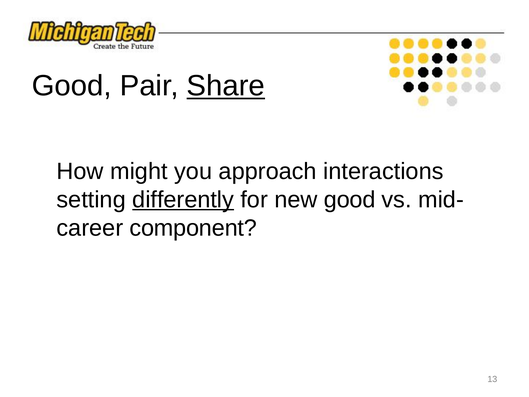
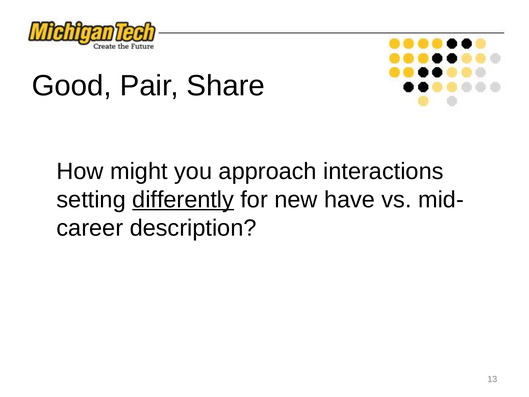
Share underline: present -> none (226, 86)
new good: good -> have (350, 200)
component: component -> description (193, 228)
